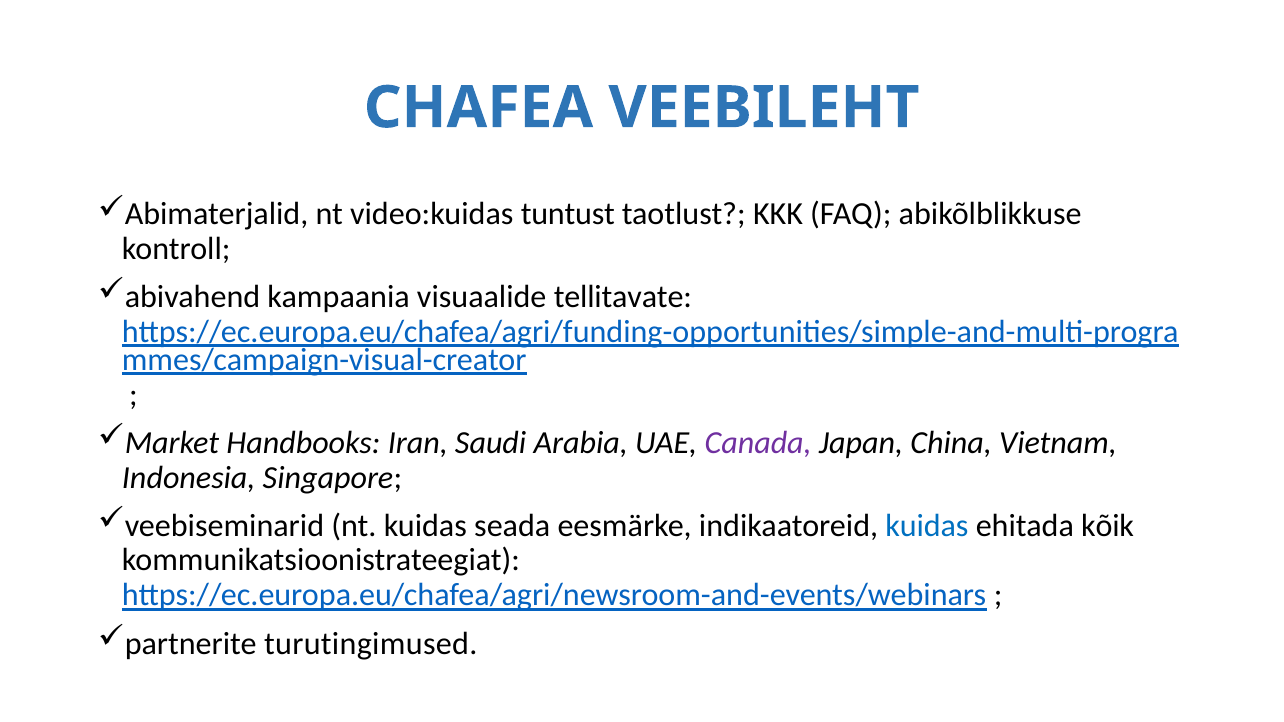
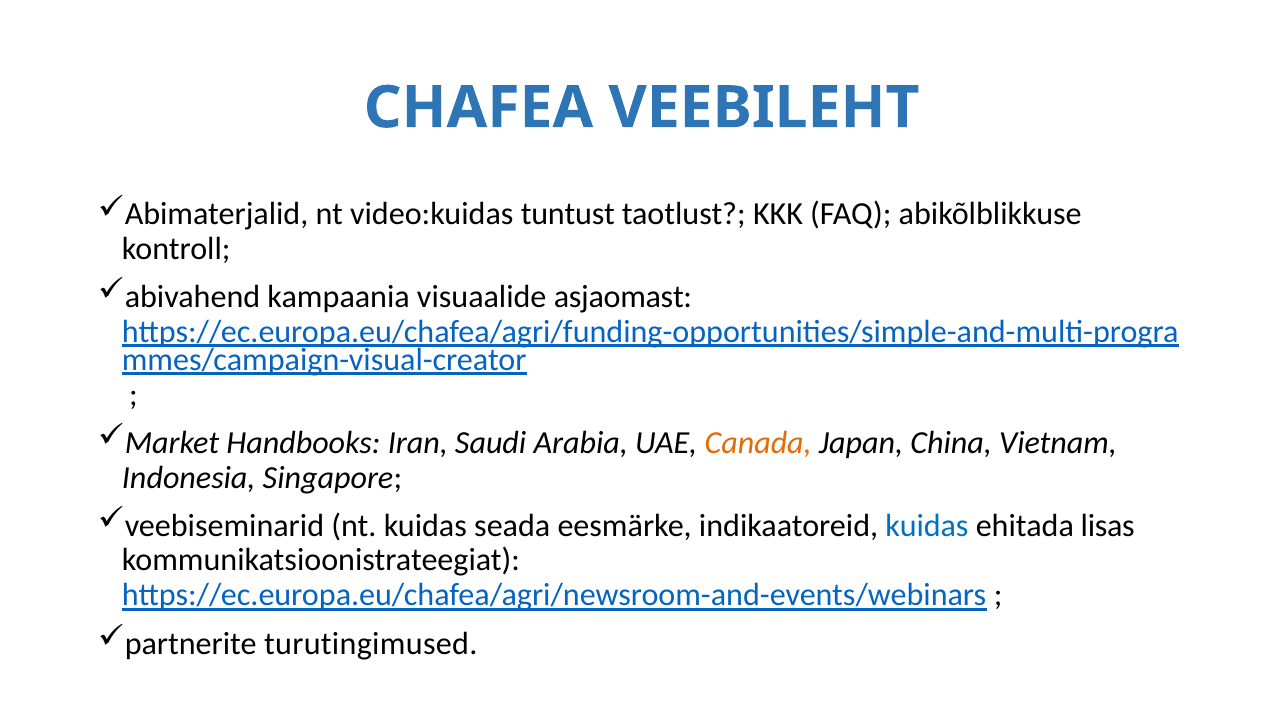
tellitavate: tellitavate -> asjaomast (623, 297)
Canada colour: purple -> orange (758, 443)
kõik: kõik -> lisas (1108, 526)
